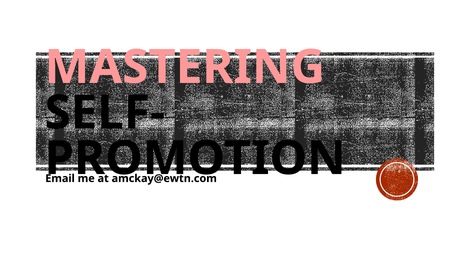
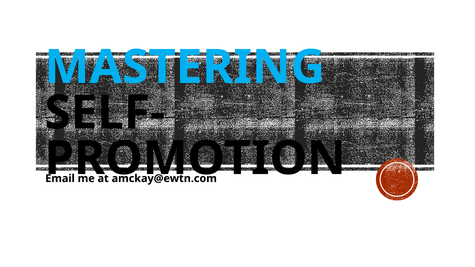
MASTERING colour: pink -> light blue (185, 67)
